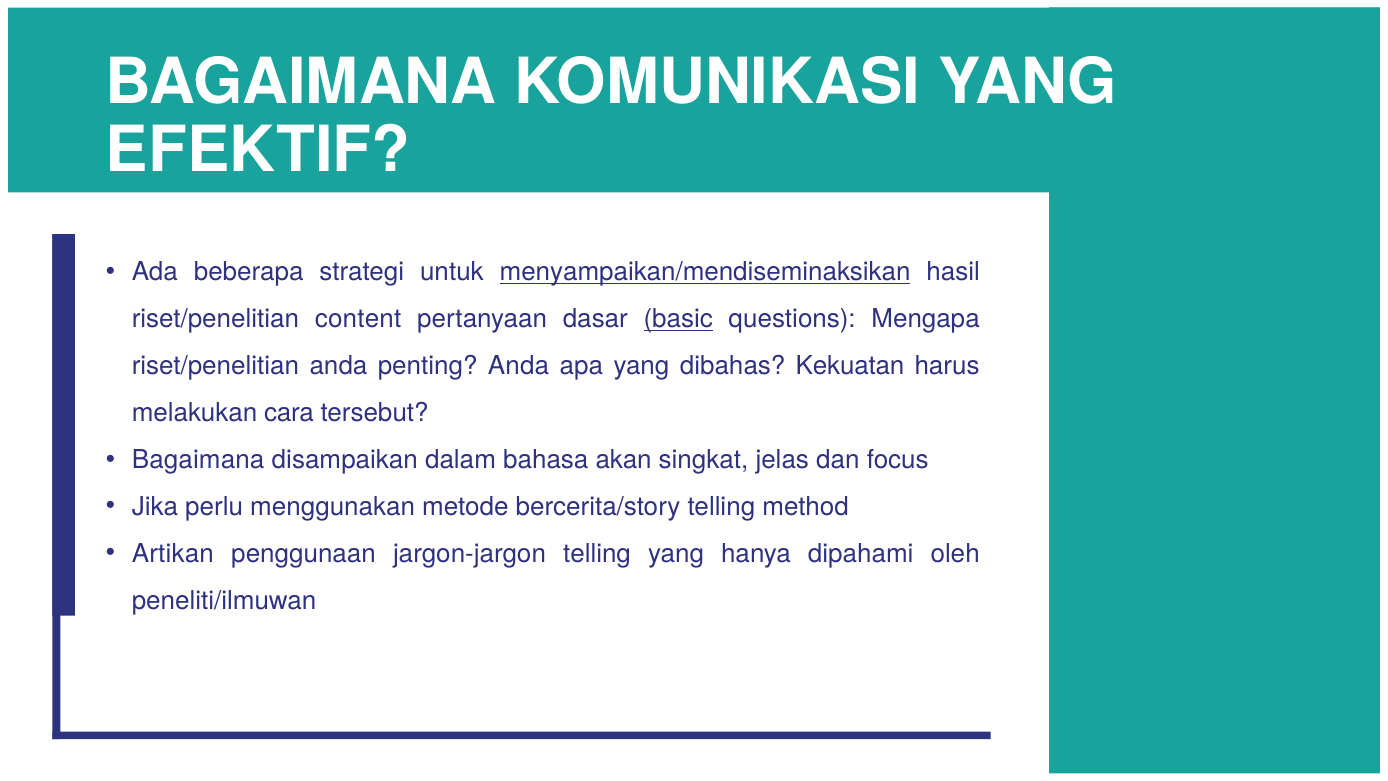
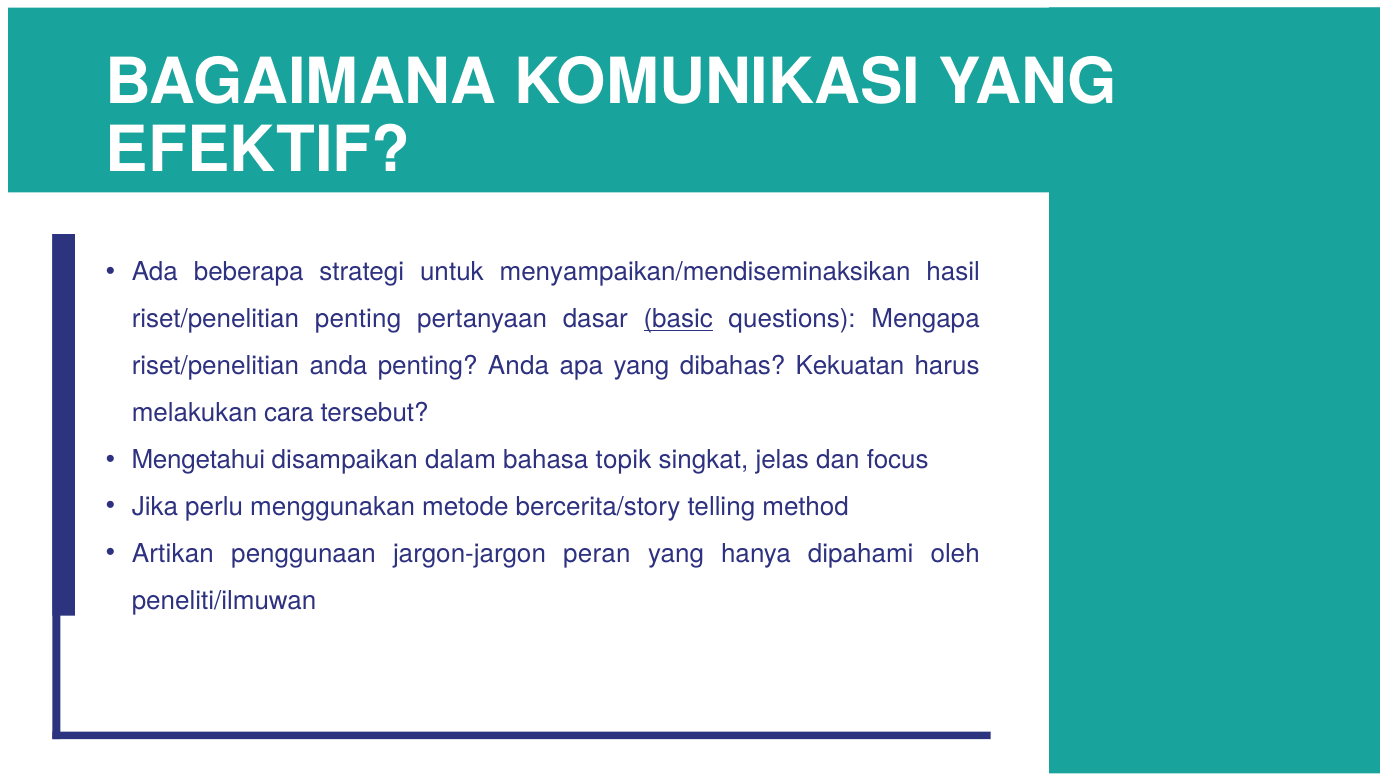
menyampaikan/mendiseminaksikan underline: present -> none (705, 272)
riset/penelitian content: content -> penting (358, 319)
Bagaimana: Bagaimana -> Mengetahui (198, 460)
akan: akan -> topik (623, 460)
jargon-jargon telling: telling -> peran (597, 553)
